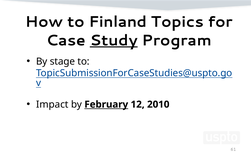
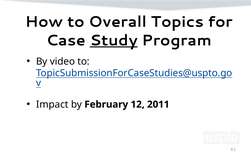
Finland: Finland -> Overall (118, 22)
stage: stage -> video (62, 61)
February underline: present -> none (106, 104)
2010: 2010 -> 2011 (158, 104)
